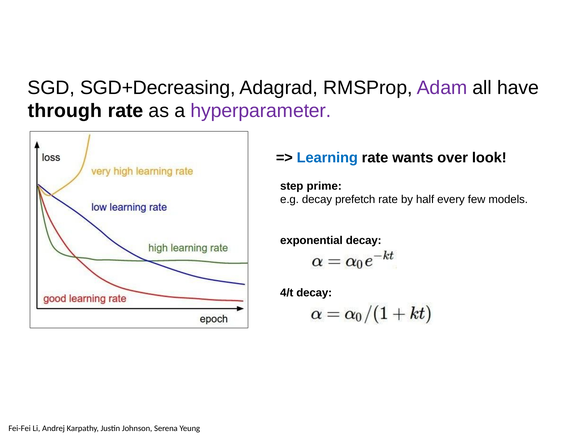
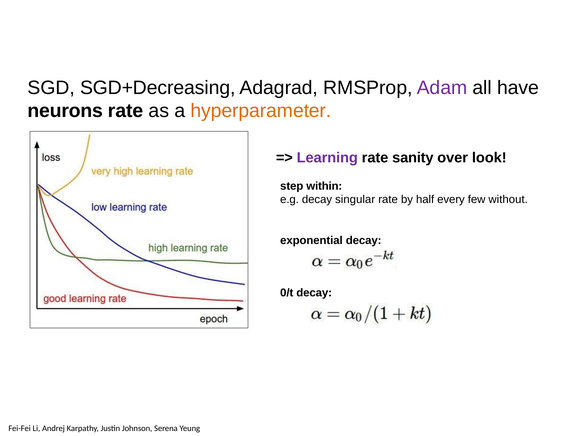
through: through -> neurons (65, 111)
hyperparameter colour: purple -> orange (261, 111)
Learning colour: blue -> purple (327, 158)
wants: wants -> sanity (413, 158)
prime: prime -> within (324, 186)
prefetch: prefetch -> singular (355, 200)
models: models -> without (508, 200)
4/t: 4/t -> 0/t (287, 293)
